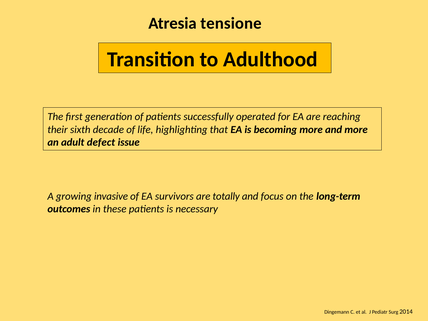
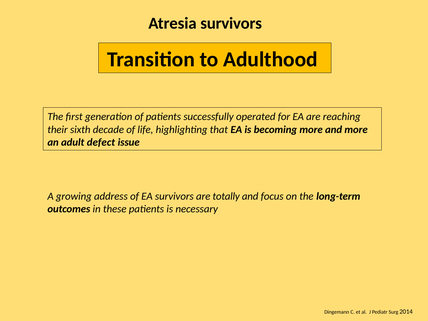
Atresia tensione: tensione -> survivors (231, 23)
invasive: invasive -> address (111, 196)
